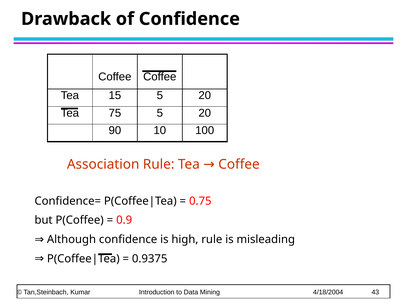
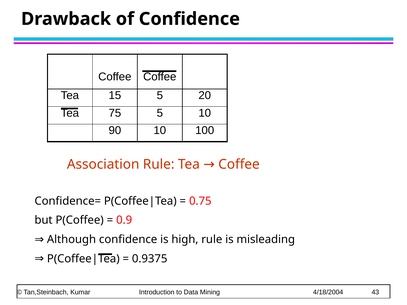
75 5 20: 20 -> 10 (205, 113)
